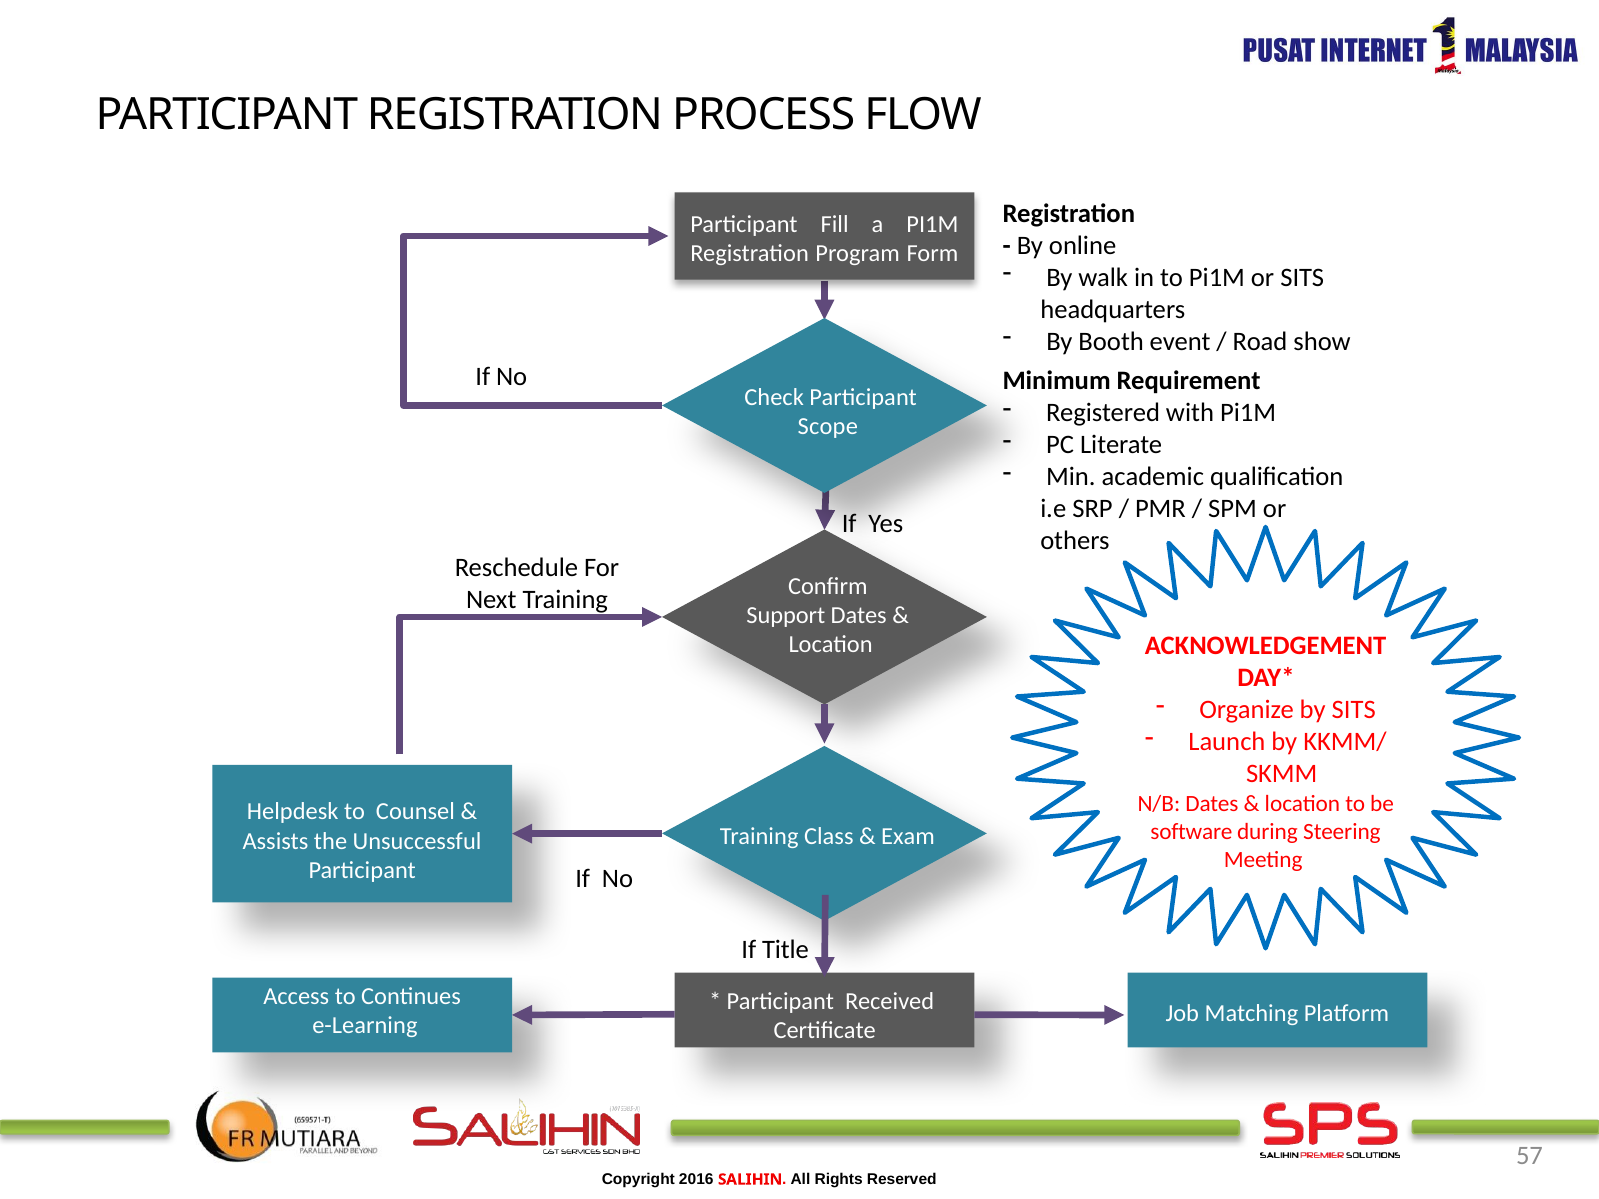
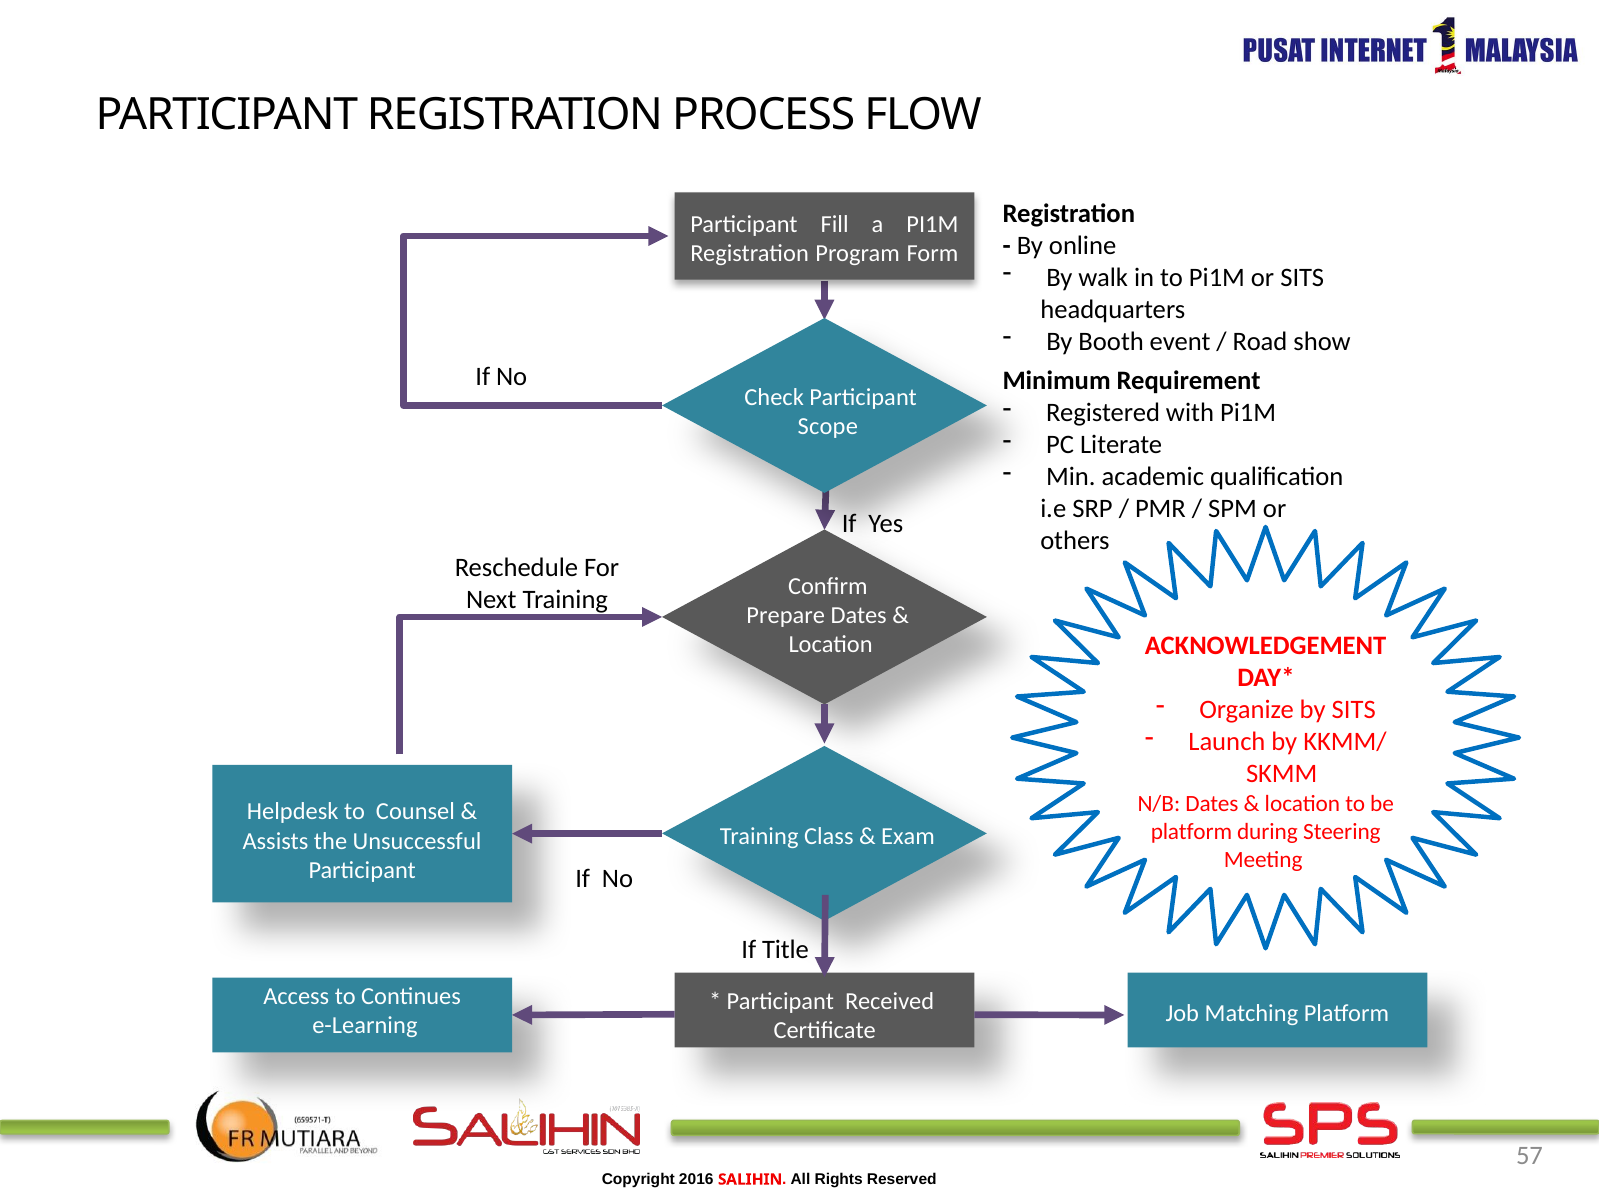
Support: Support -> Prepare (786, 616)
software: software -> platform (1191, 832)
